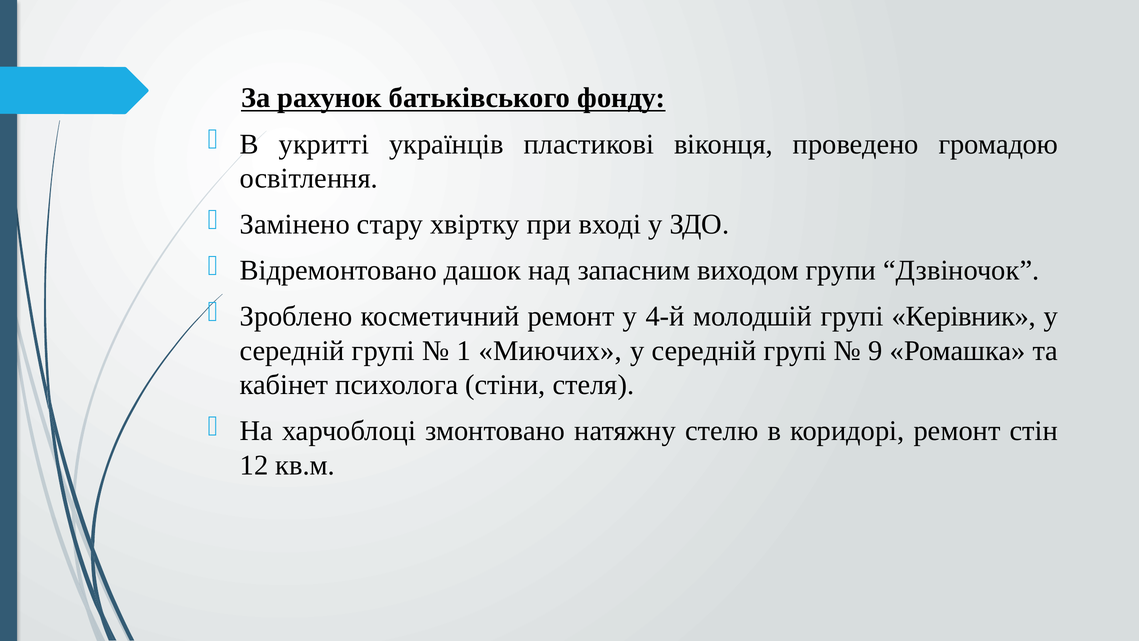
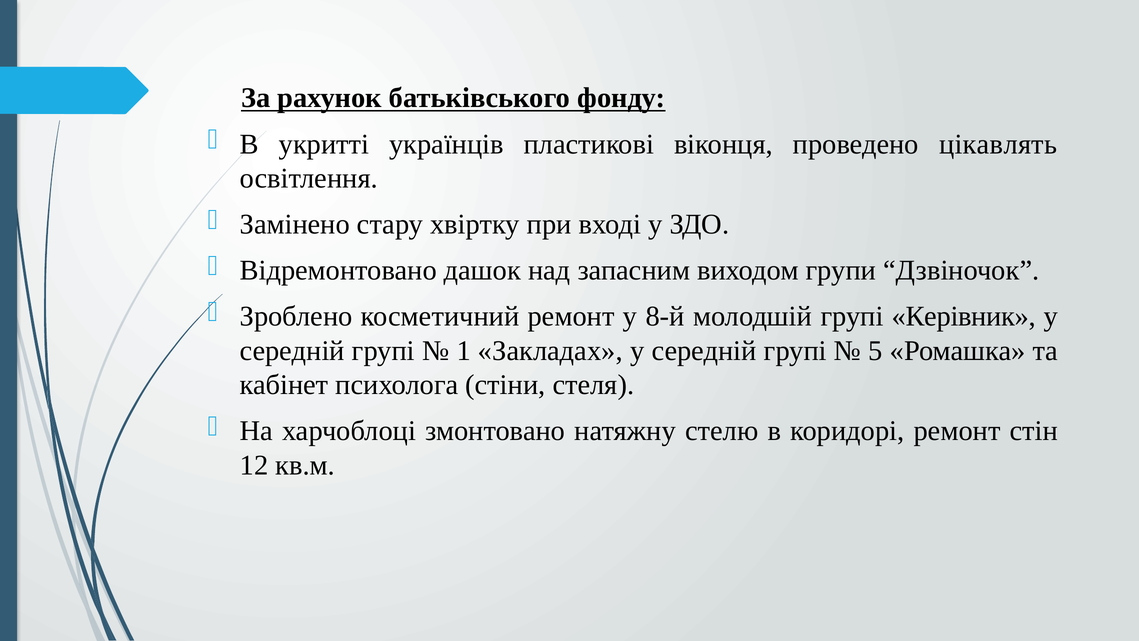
громадою: громадою -> цікавлять (998, 144)
4-й: 4-й -> 8-й (665, 316)
Миючих: Миючих -> Закладах (550, 351)
9: 9 -> 5 (875, 351)
